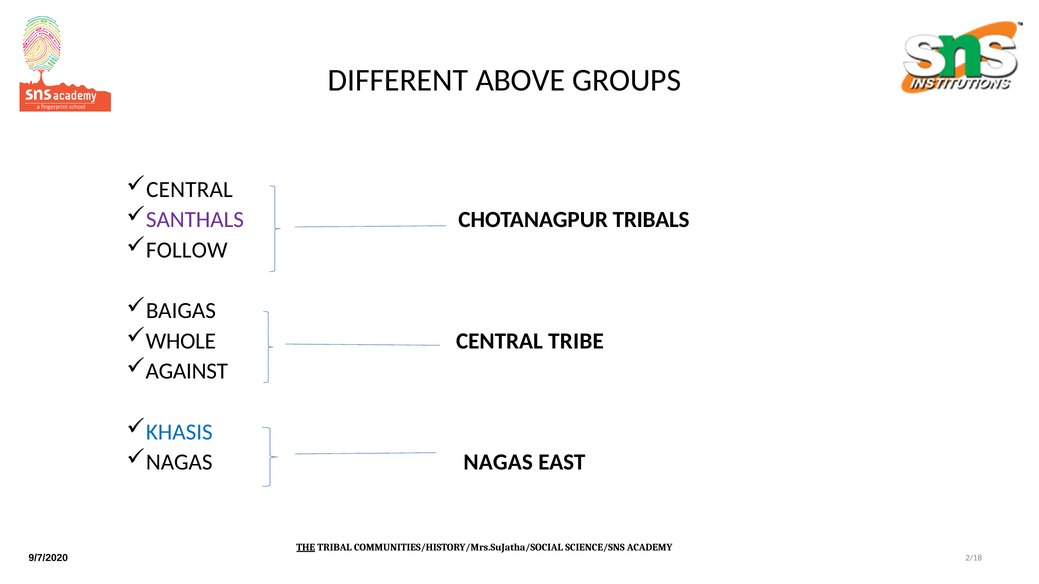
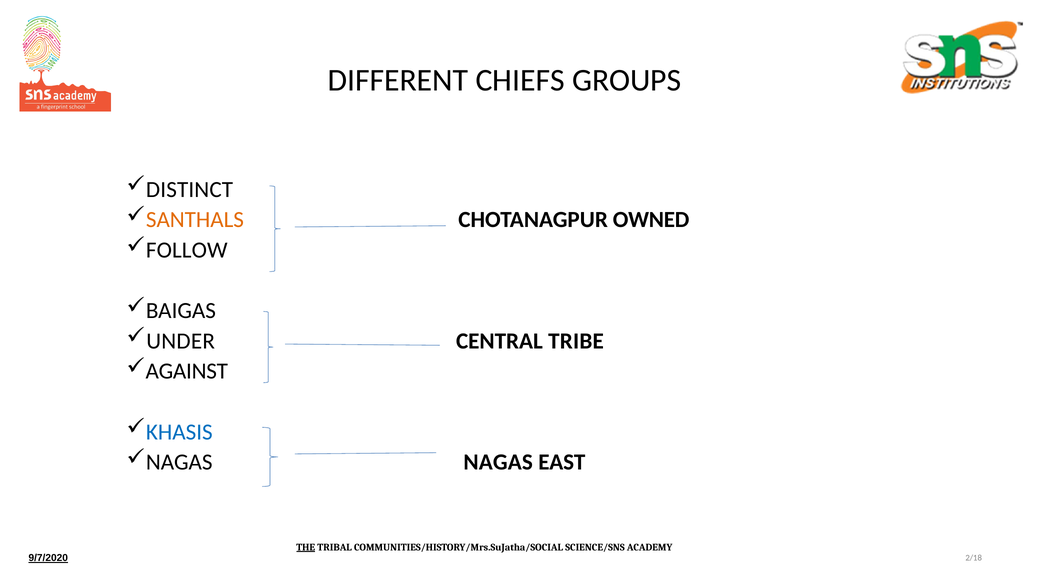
ABOVE: ABOVE -> CHIEFS (520, 80)
CENTRAL: CENTRAL -> DISTINCT (190, 190)
SANTHALS colour: purple -> orange (195, 220)
TRIBALS: TRIBALS -> OWNED (651, 220)
WHOLE: WHOLE -> UNDER (181, 341)
9/7/2020 underline: none -> present (48, 559)
